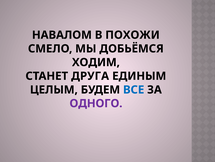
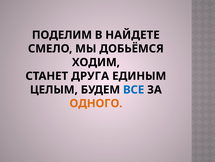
НАВАЛОМ: НАВАЛОМ -> ПОДЕЛИМ (62, 35)
ПОХОЖИ: ПОХОЖИ -> НАЙДЕТЕ (132, 35)
ОДНОГО colour: purple -> orange (96, 103)
